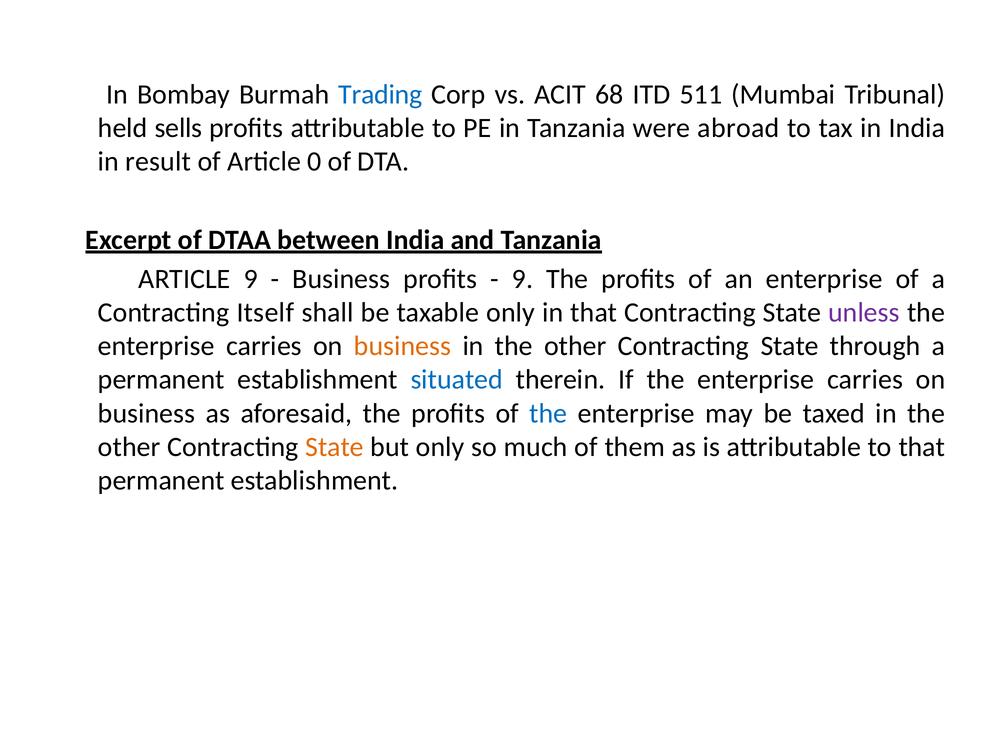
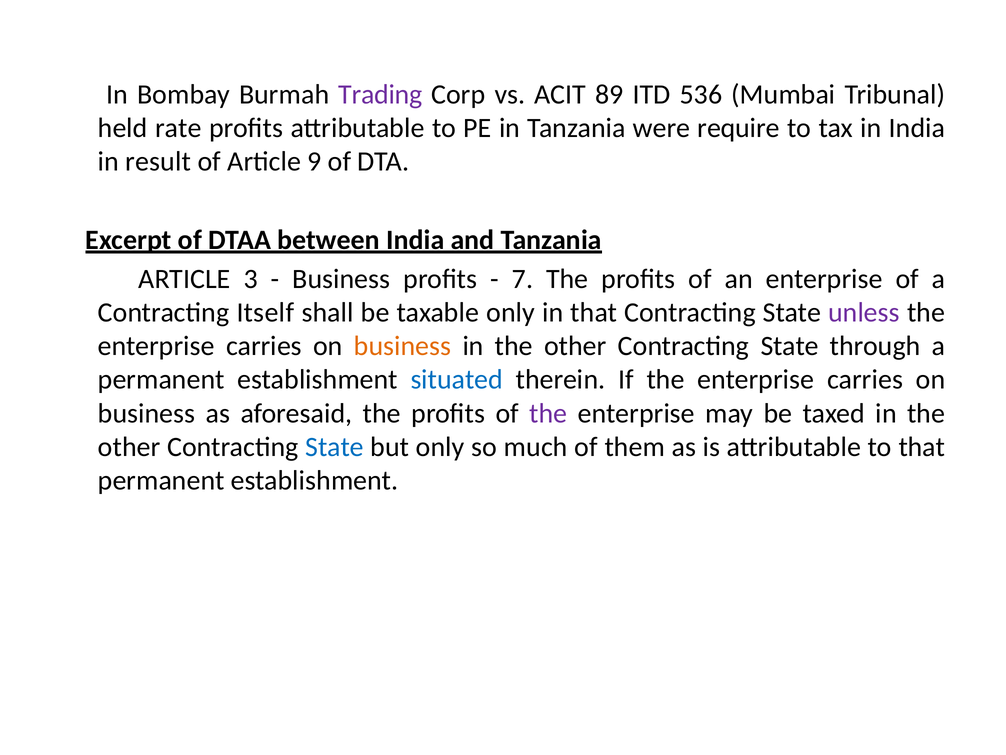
Trading colour: blue -> purple (380, 94)
68: 68 -> 89 (609, 94)
511: 511 -> 536 (701, 94)
sells: sells -> rate (178, 128)
abroad: abroad -> require (739, 128)
0: 0 -> 9 (314, 161)
ARTICLE 9: 9 -> 3 (251, 279)
9: 9 -> 7 (522, 279)
the colour: blue -> purple (548, 413)
State colour: orange -> blue (334, 447)
